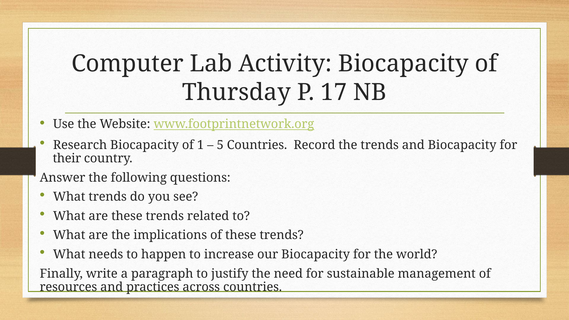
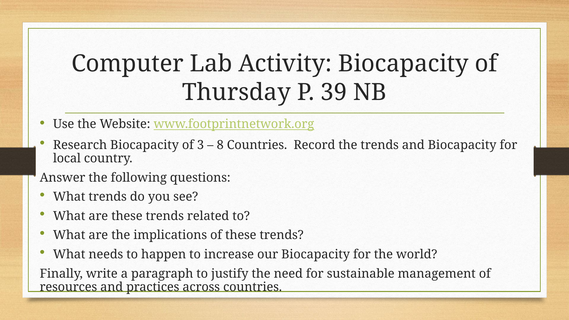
17: 17 -> 39 (334, 92)
1: 1 -> 3 (200, 145)
5: 5 -> 8 (220, 145)
their: their -> local (67, 158)
